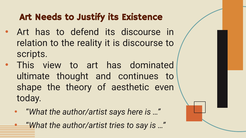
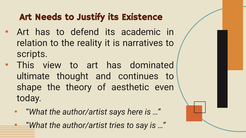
its discourse: discourse -> academic (141, 32)
is discourse: discourse -> narratives (143, 43)
